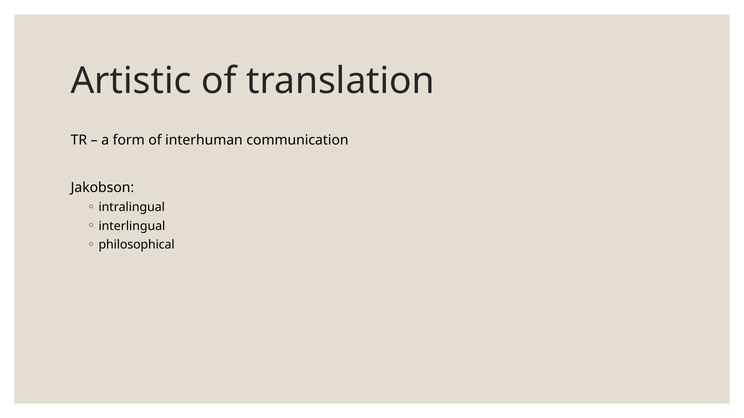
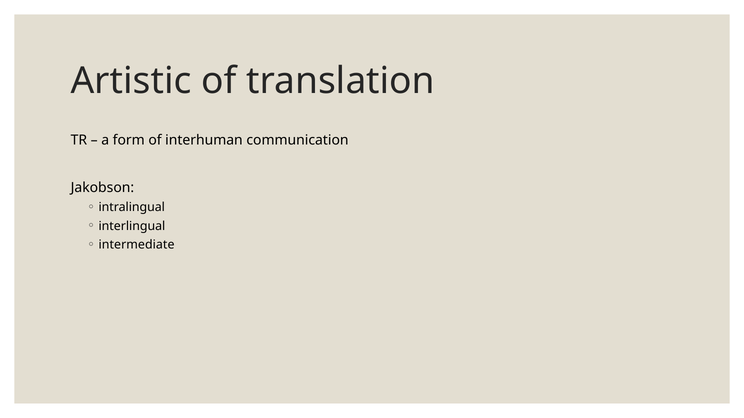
philosophical: philosophical -> intermediate (137, 245)
